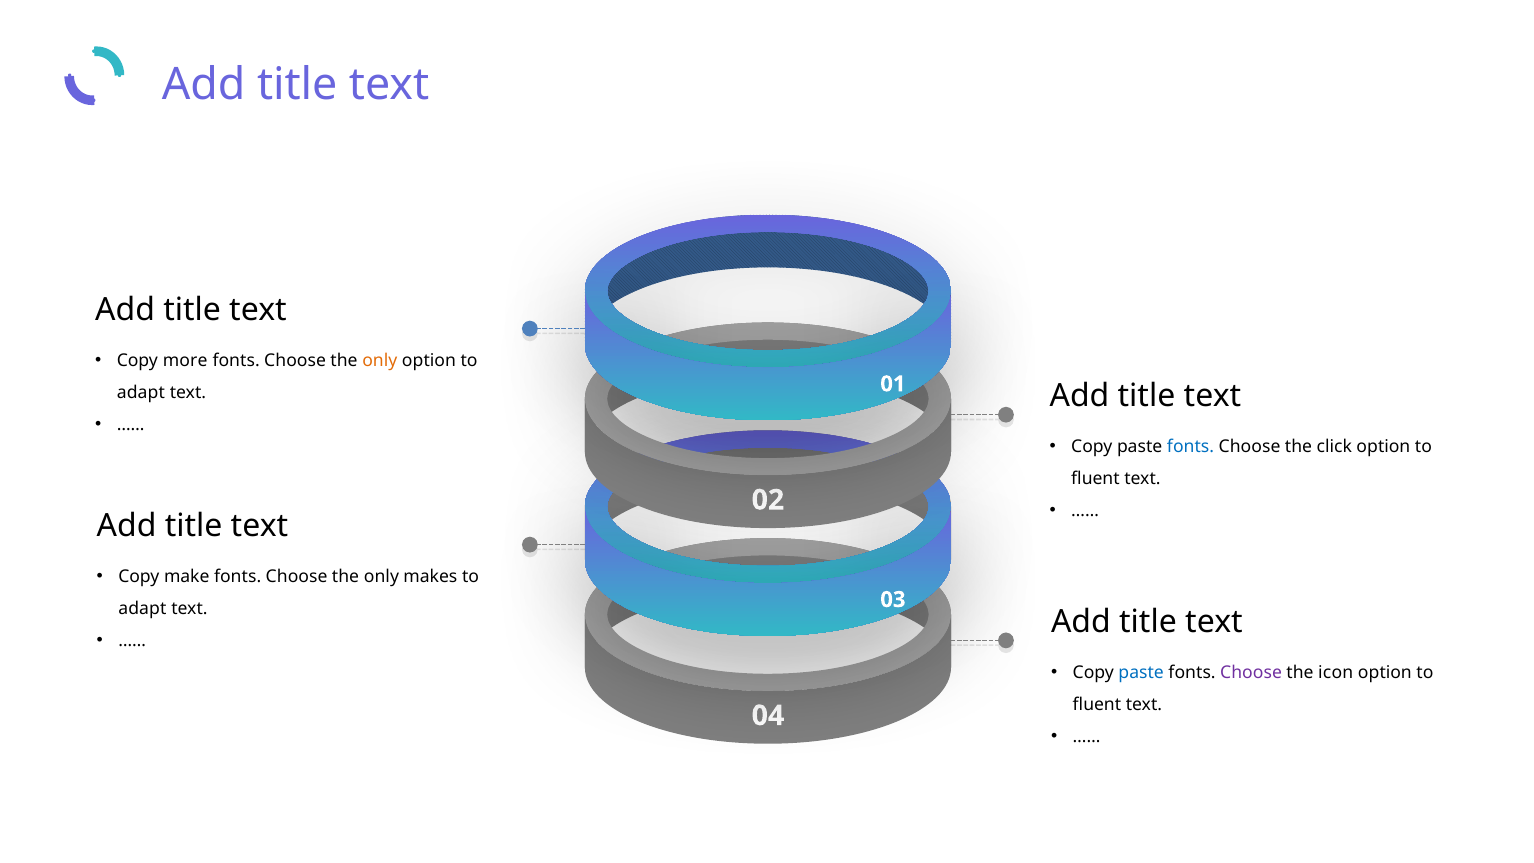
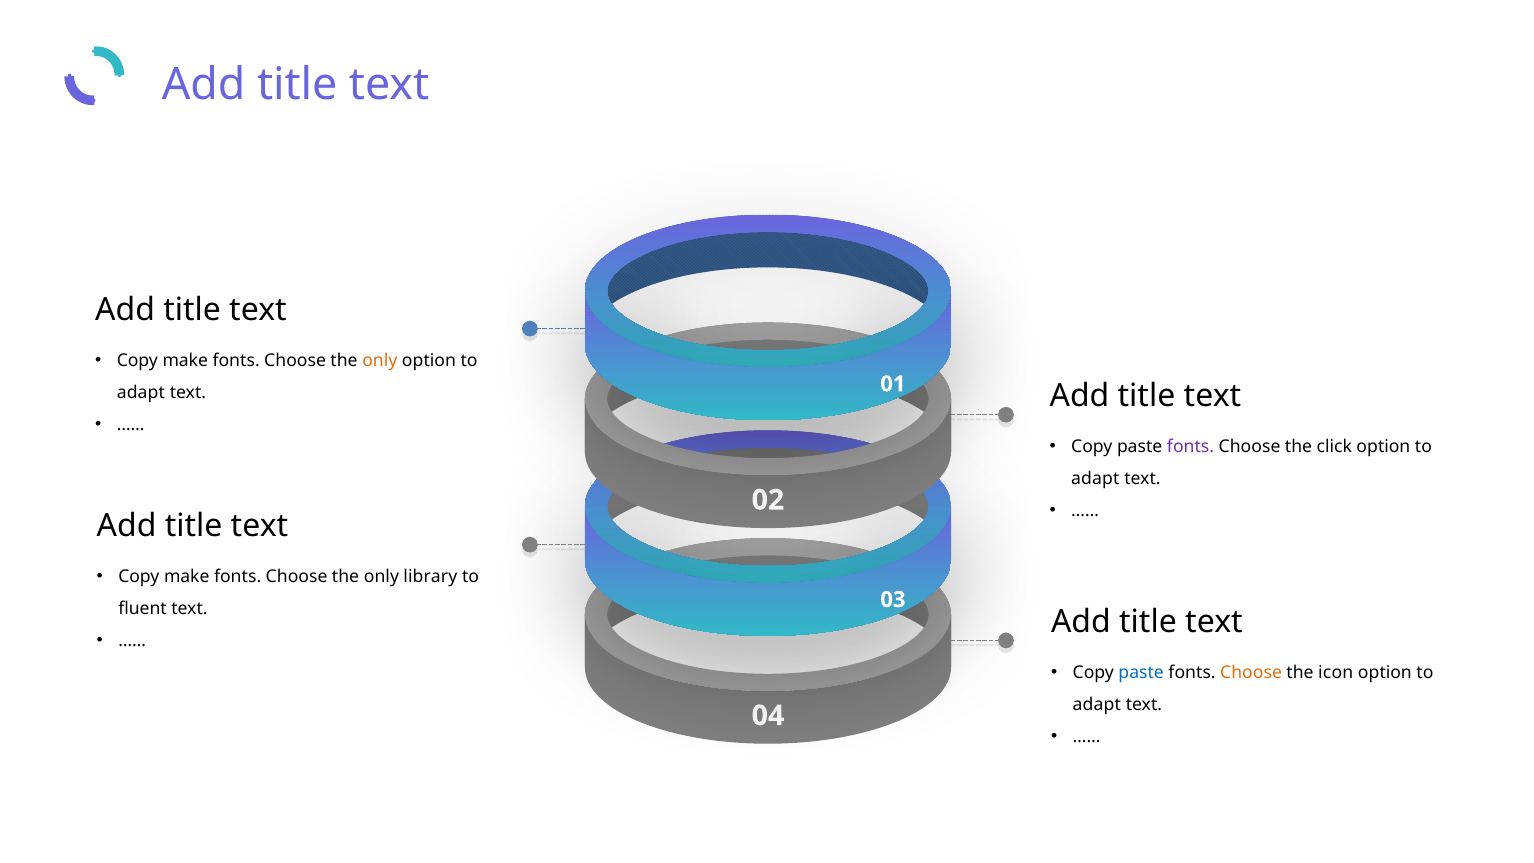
more: more -> make (185, 361)
fonts colour: blue -> purple (1191, 447)
fluent: fluent -> adapt (1095, 479)
makes: makes -> library (430, 577)
adapt: adapt -> fluent (142, 609)
Choose colour: purple -> orange (1251, 673)
fluent: fluent -> adapt (1097, 704)
